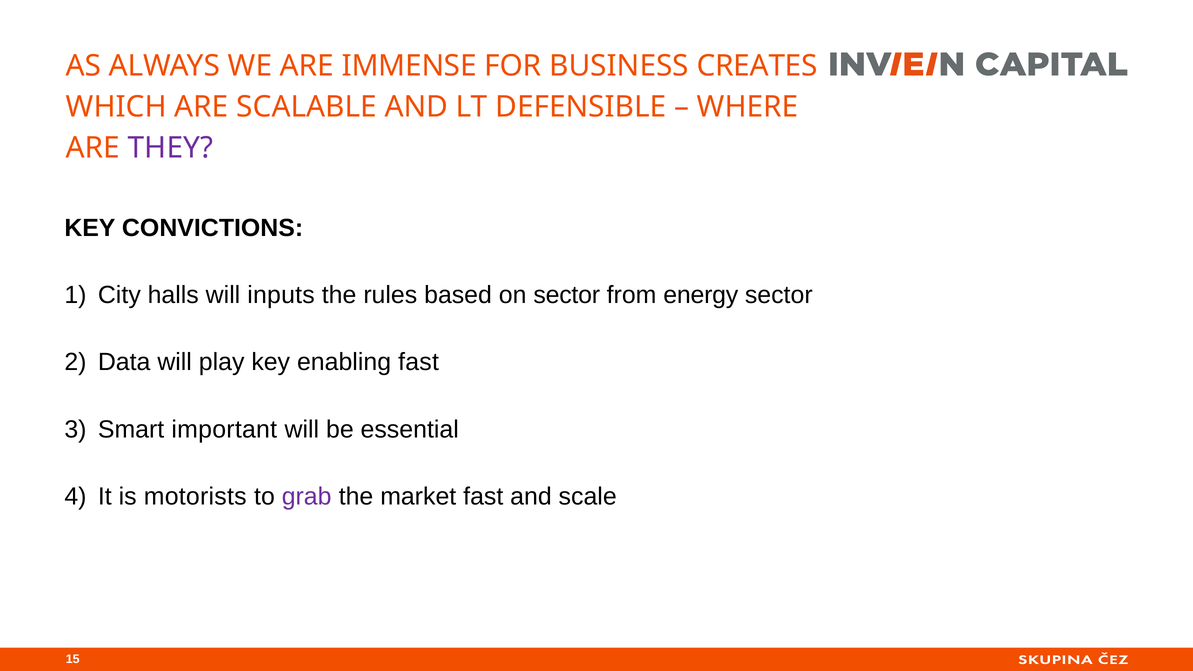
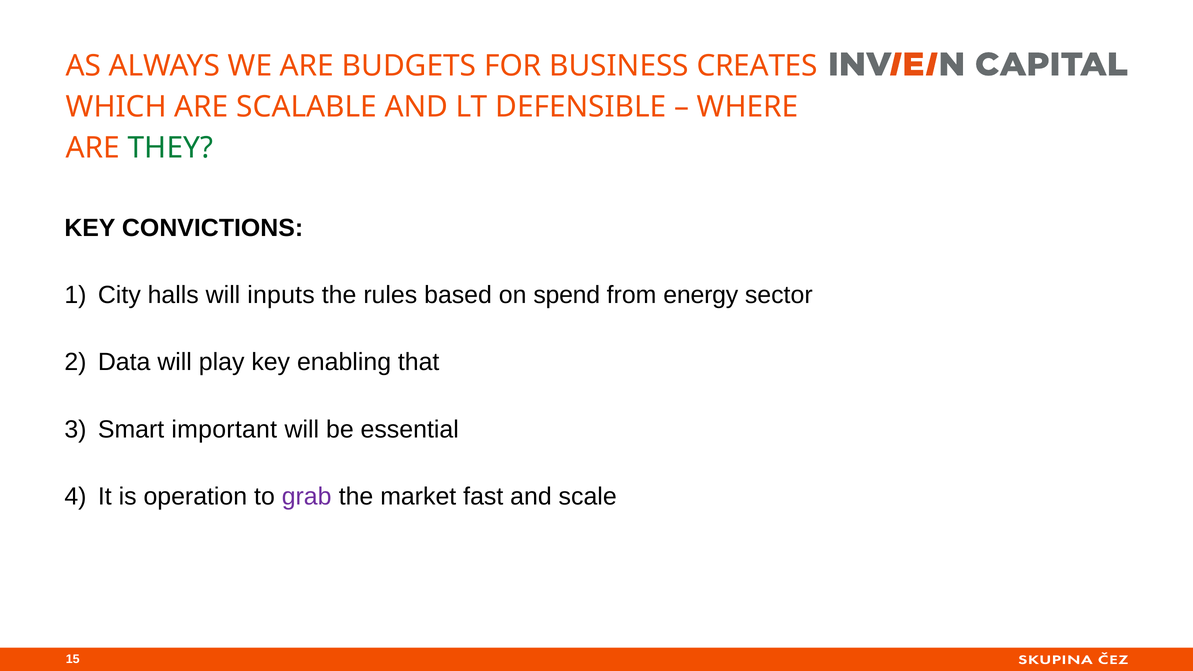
IMMENSE: IMMENSE -> BUDGETS (409, 66)
THEY colour: purple -> green (170, 148)
on sector: sector -> spend (567, 295)
enabling fast: fast -> that (419, 362)
motorists: motorists -> operation (195, 496)
